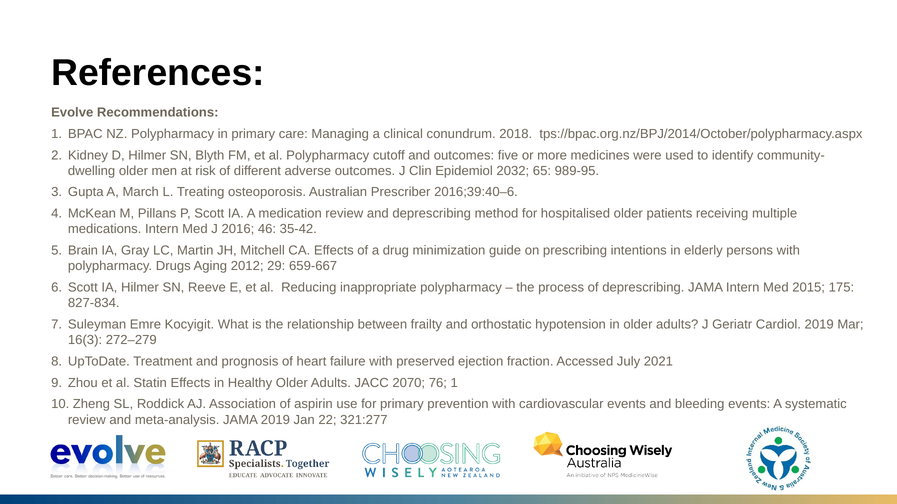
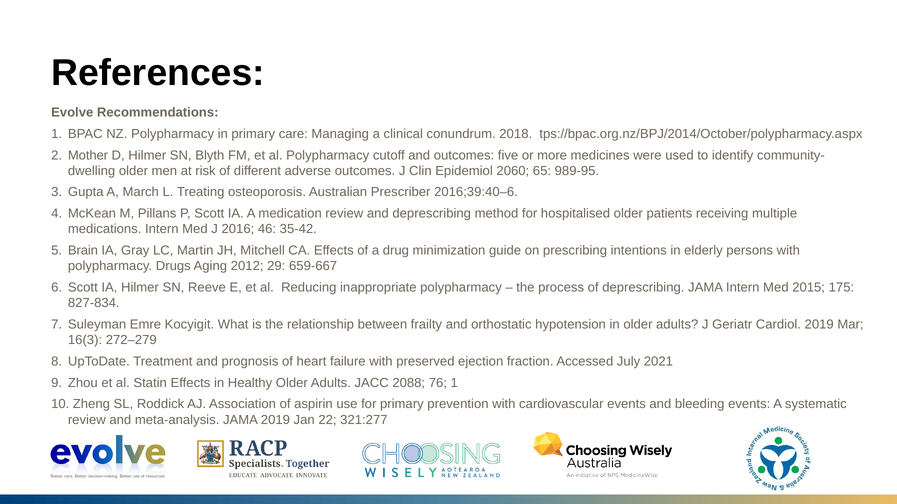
Kidney: Kidney -> Mother (88, 155)
2032: 2032 -> 2060 (513, 171)
2070: 2070 -> 2088 (409, 383)
